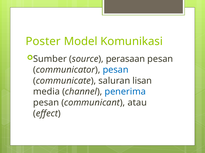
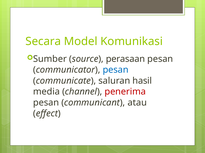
Poster: Poster -> Secara (43, 42)
lisan: lisan -> hasil (142, 81)
penerima colour: blue -> red (125, 92)
